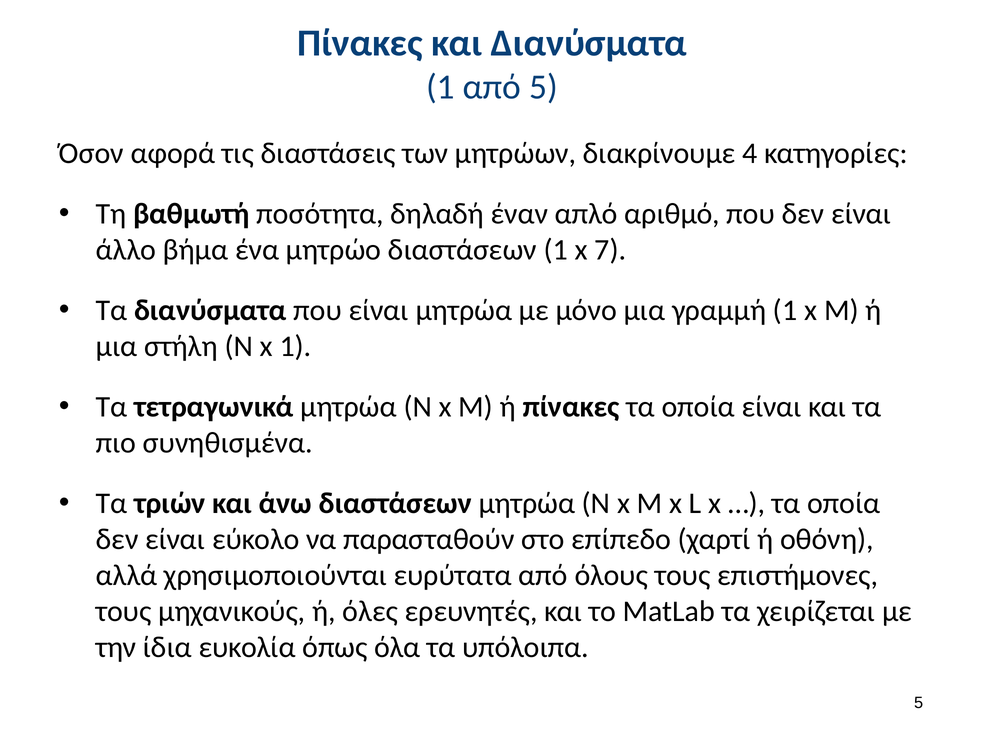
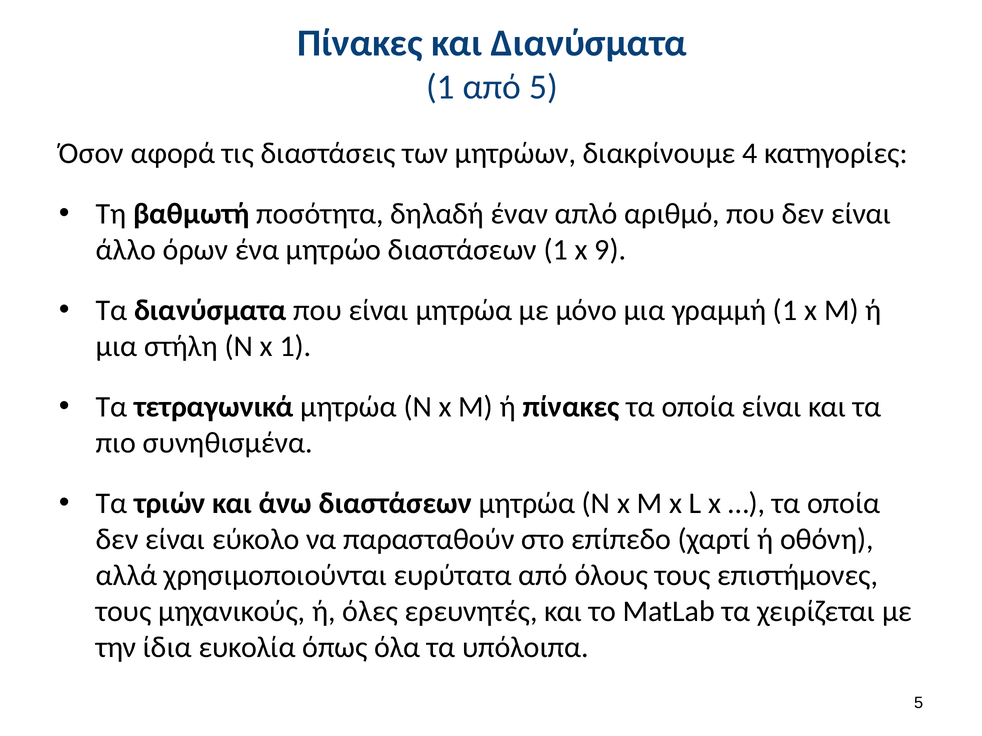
βήμα: βήμα -> όρων (196, 250)
7: 7 -> 9 (610, 250)
